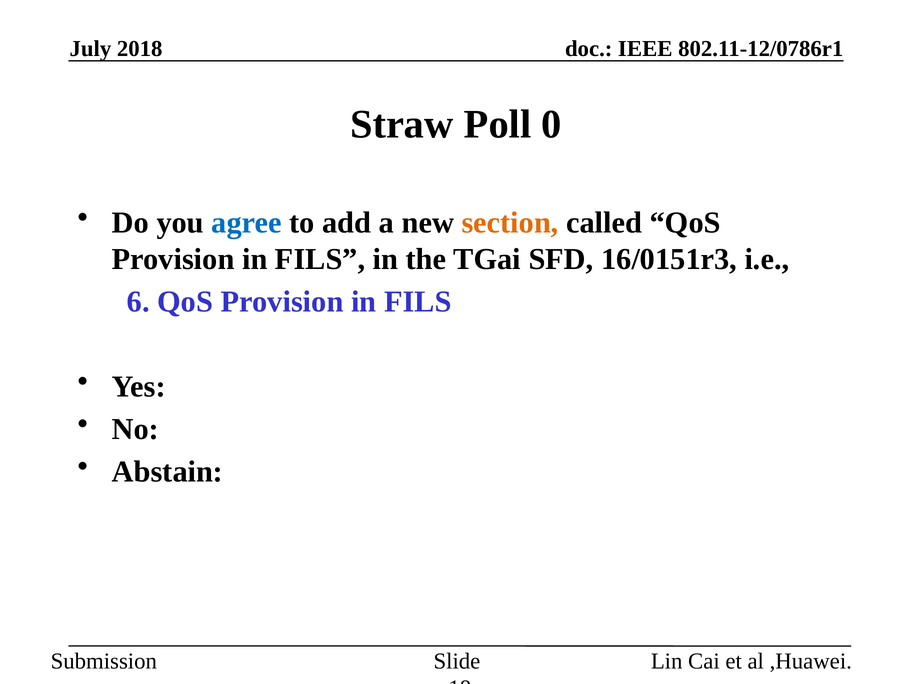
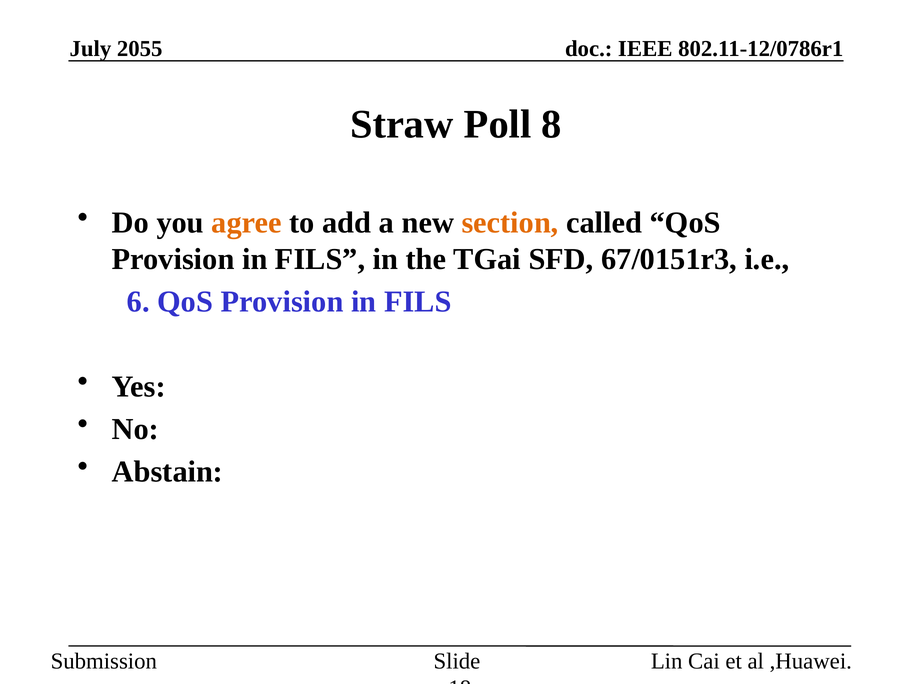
2018: 2018 -> 2055 (140, 49)
0: 0 -> 8 (552, 124)
agree colour: blue -> orange (247, 223)
16/0151r3: 16/0151r3 -> 67/0151r3 (669, 259)
